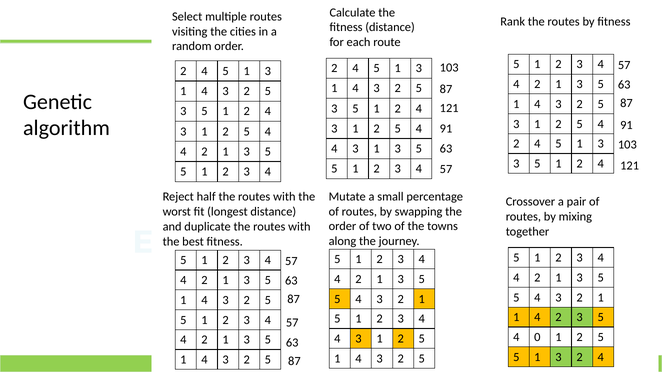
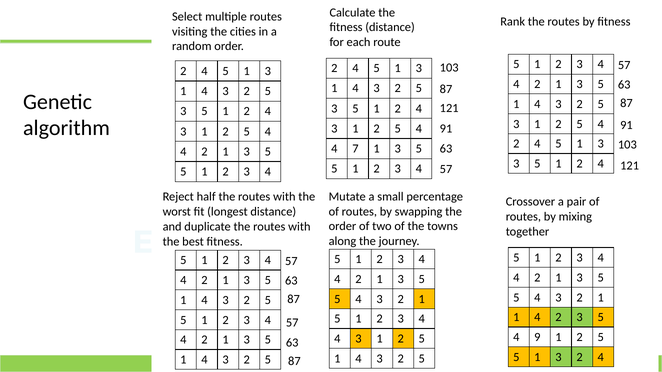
3: 3 -> 7 (355, 149)
0: 0 -> 9 (537, 338)
